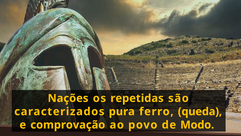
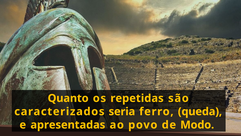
Nações: Nações -> Quanto (68, 98)
pura: pura -> seria (122, 111)
comprovação: comprovação -> apresentadas (68, 124)
